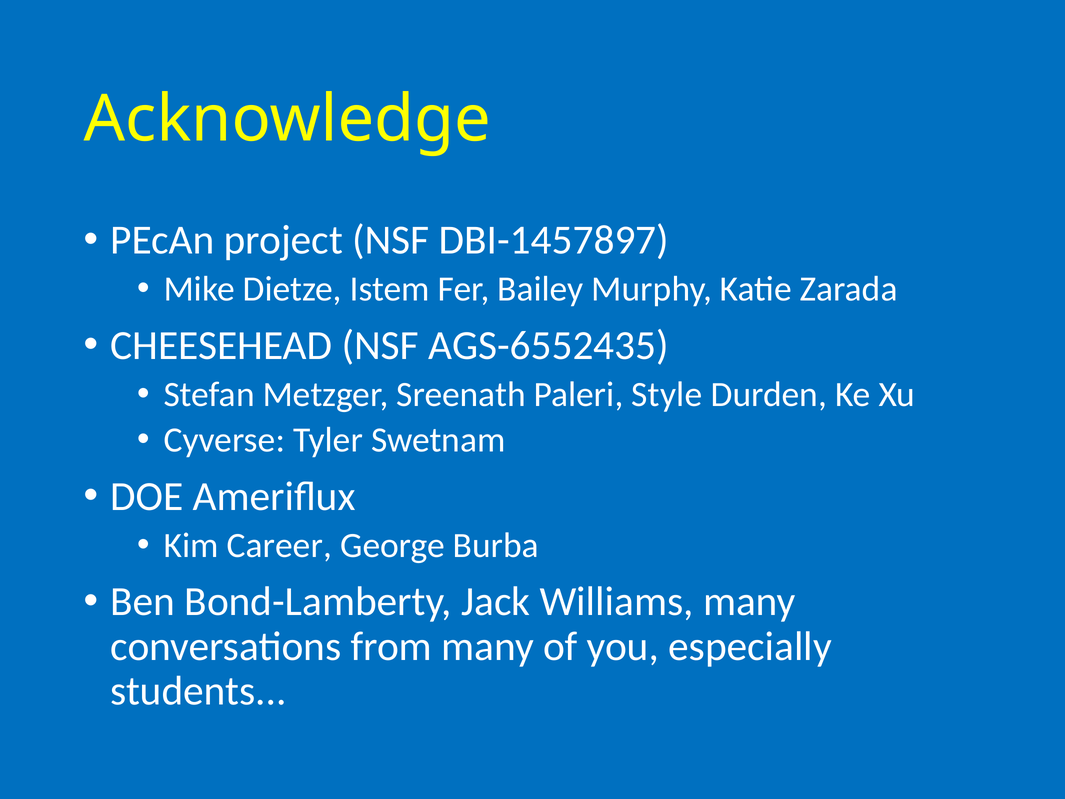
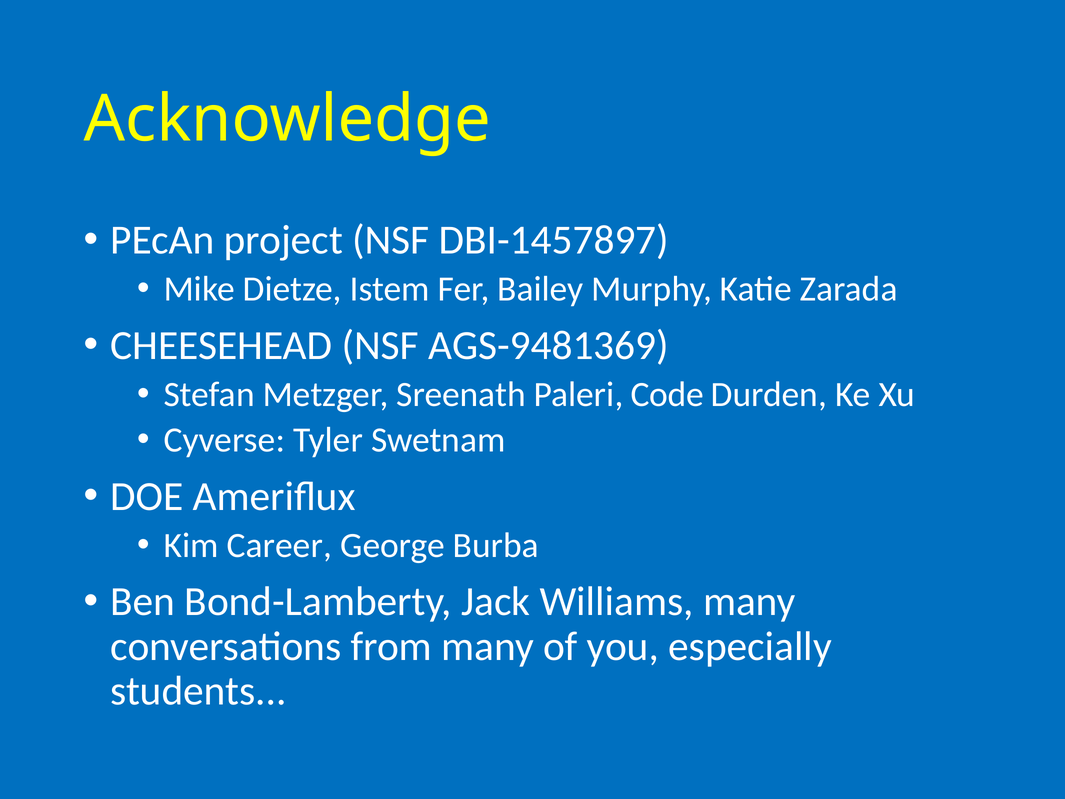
AGS-6552435: AGS-6552435 -> AGS-9481369 (548, 345)
Style: Style -> Code (667, 394)
